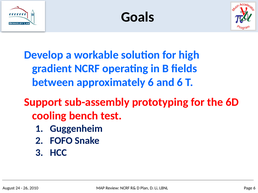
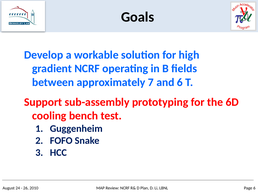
approximately 6: 6 -> 7 (151, 83)
